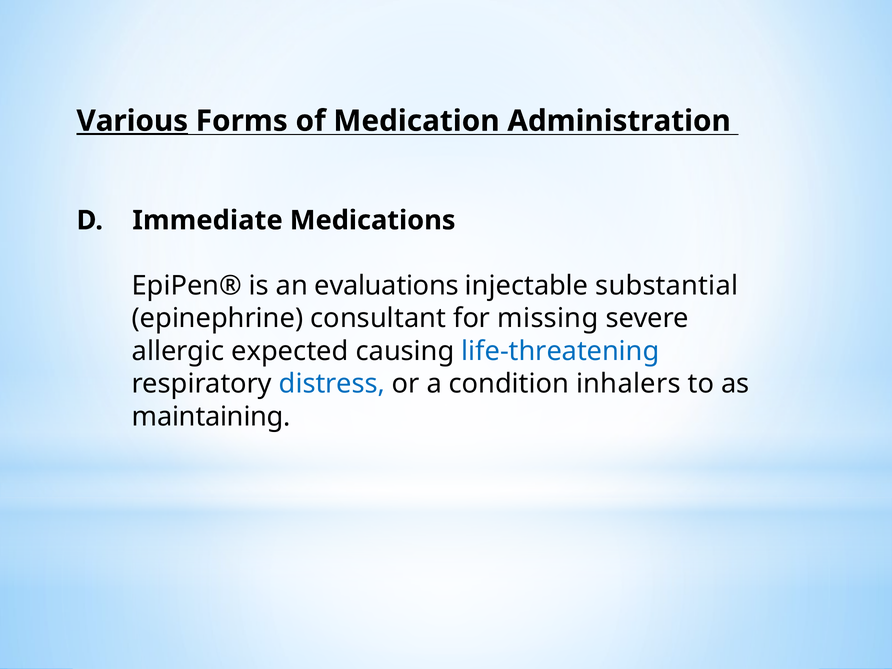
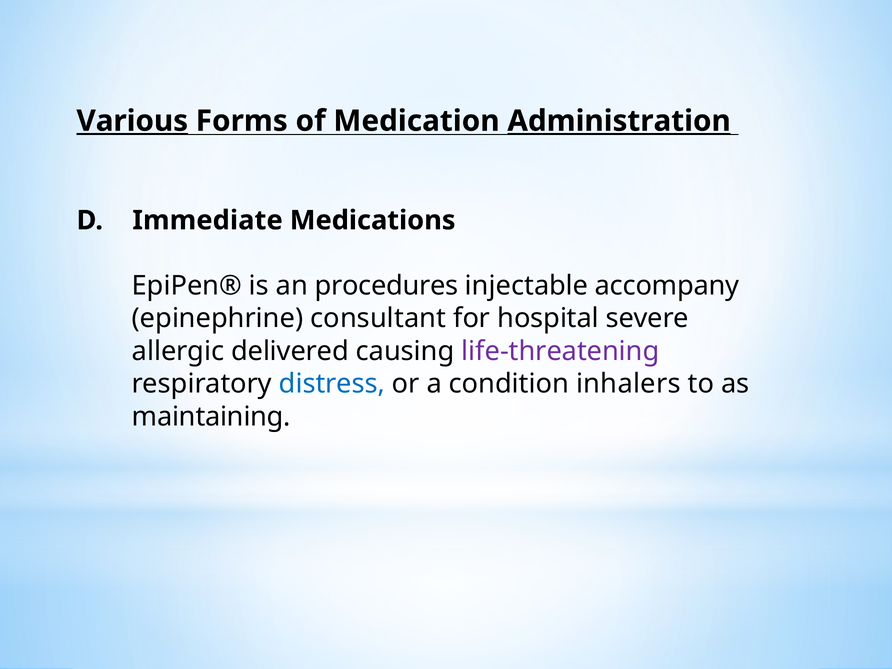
Administration underline: none -> present (619, 121)
evaluations: evaluations -> procedures (387, 286)
substantial: substantial -> accompany (667, 286)
missing: missing -> hospital (548, 318)
expected: expected -> delivered (290, 351)
life-threatening colour: blue -> purple (560, 351)
